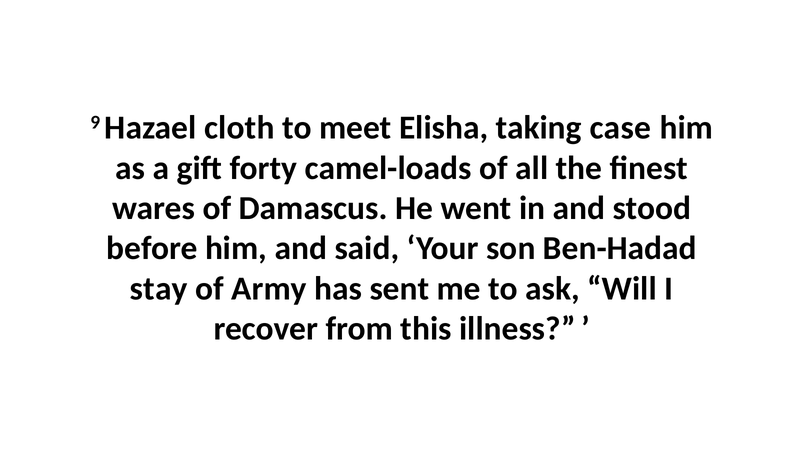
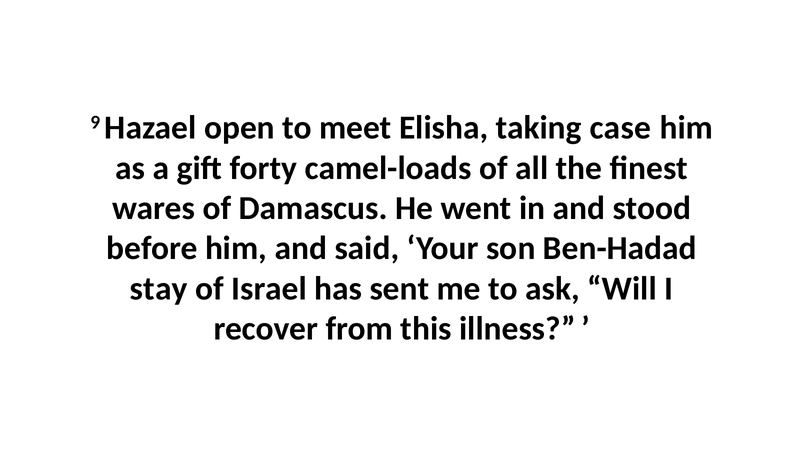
cloth: cloth -> open (239, 128)
Army: Army -> Israel (269, 289)
